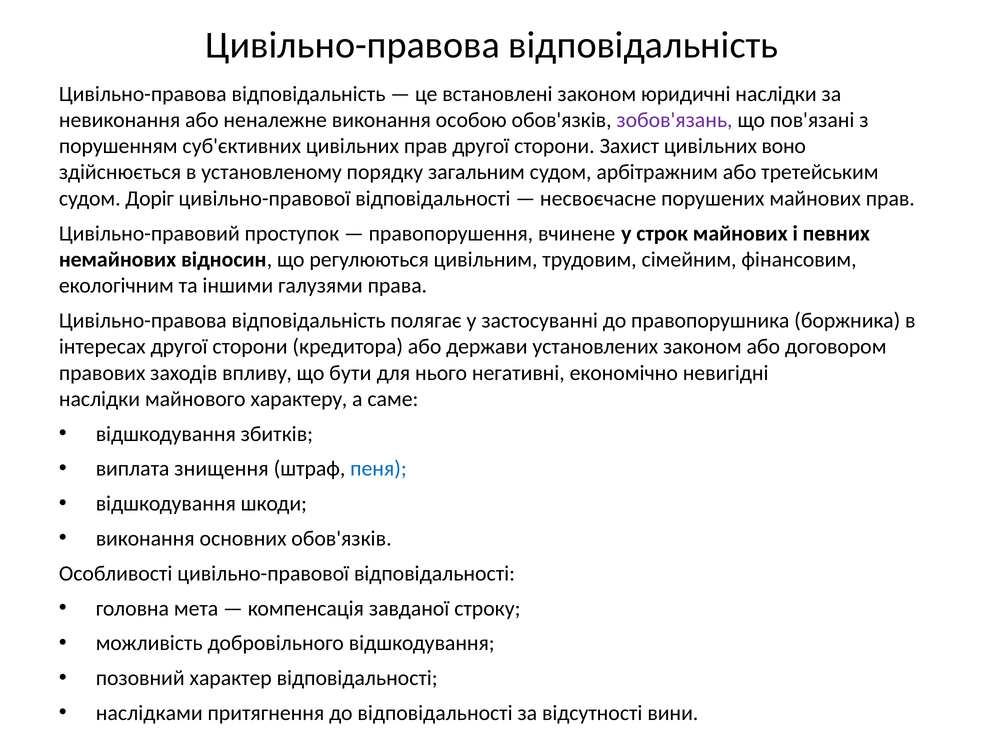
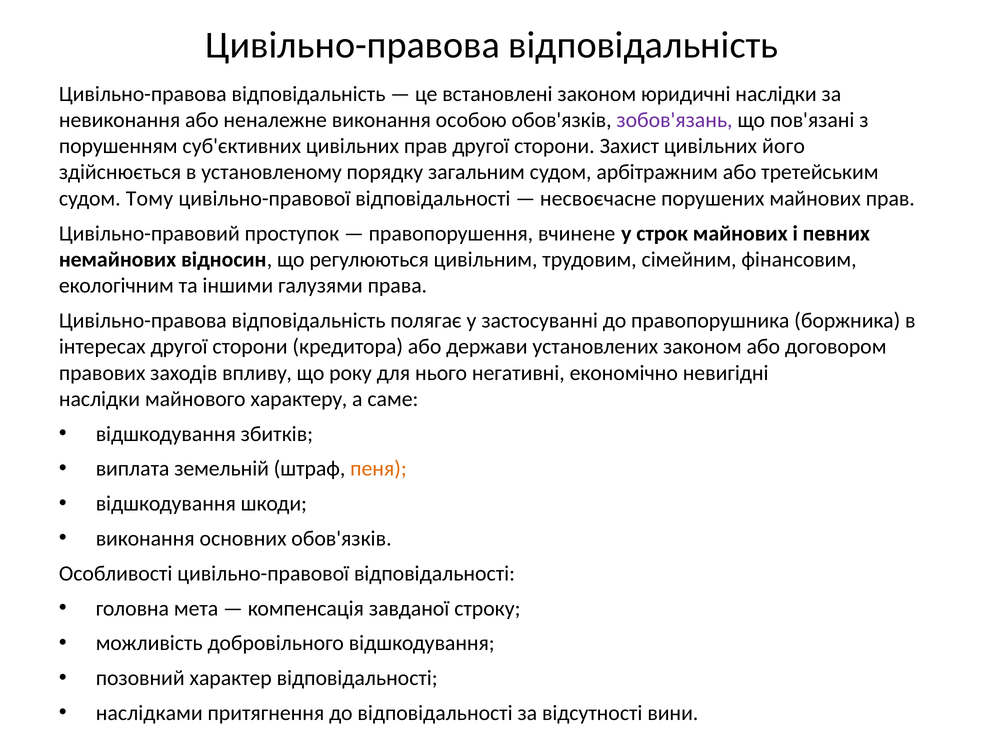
воно: воно -> його (783, 146)
Доріг: Доріг -> Тому (149, 199)
бути: бути -> року (350, 373)
знищення: знищення -> земельній (222, 469)
пеня colour: blue -> orange (378, 469)
